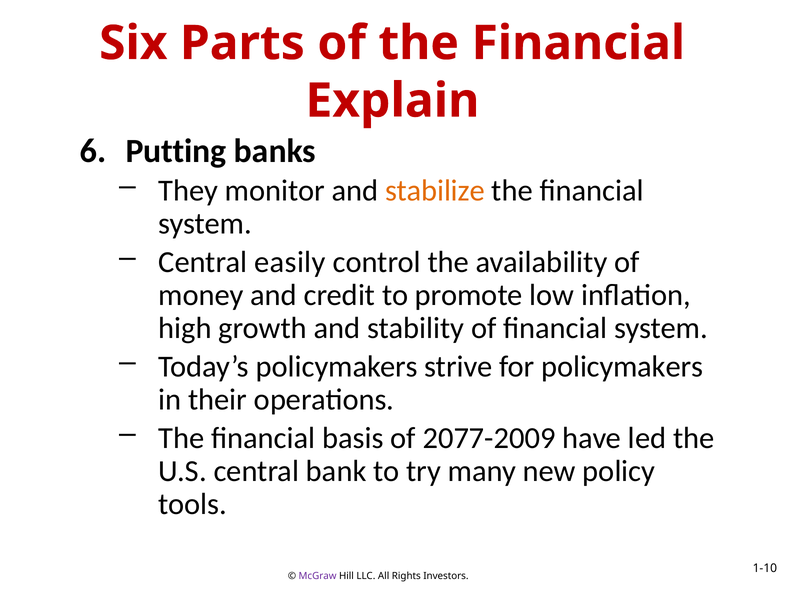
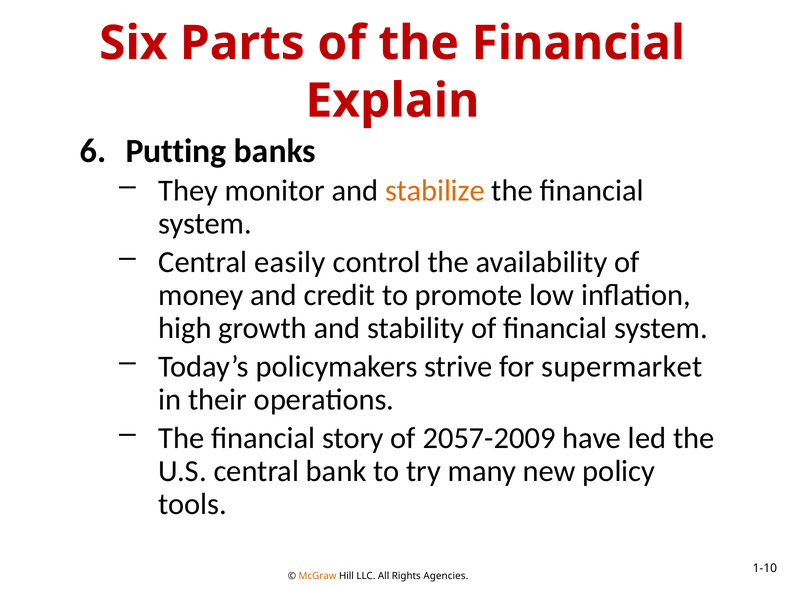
for policymakers: policymakers -> supermarket (622, 367)
basis: basis -> story (353, 438)
2077-2009: 2077-2009 -> 2057-2009 (489, 438)
McGraw colour: purple -> orange (318, 576)
Investors: Investors -> Agencies (446, 576)
